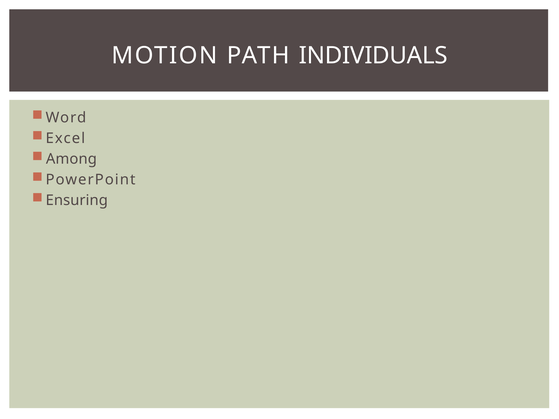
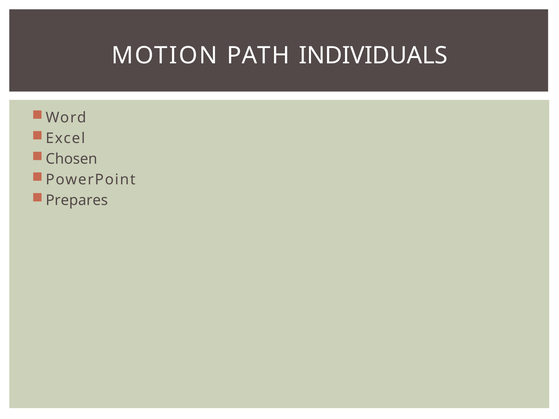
Among: Among -> Chosen (71, 159)
Ensuring: Ensuring -> Prepares (77, 200)
